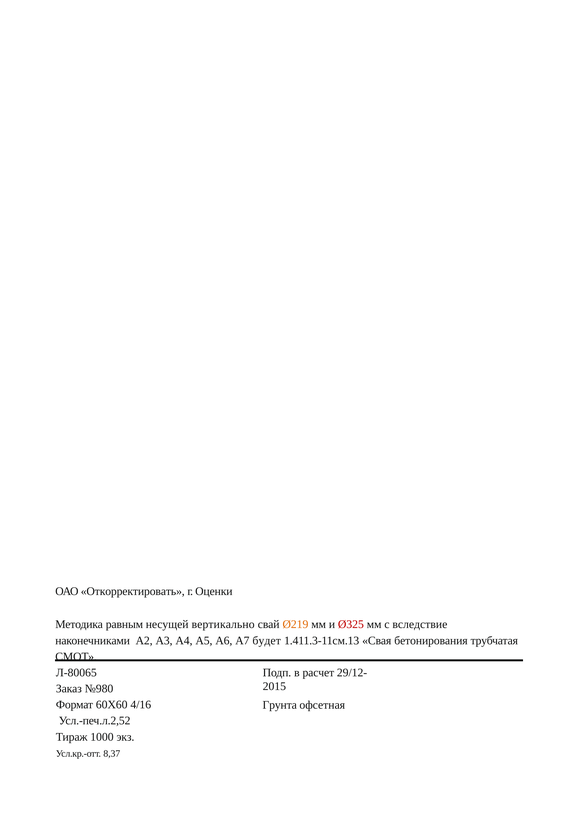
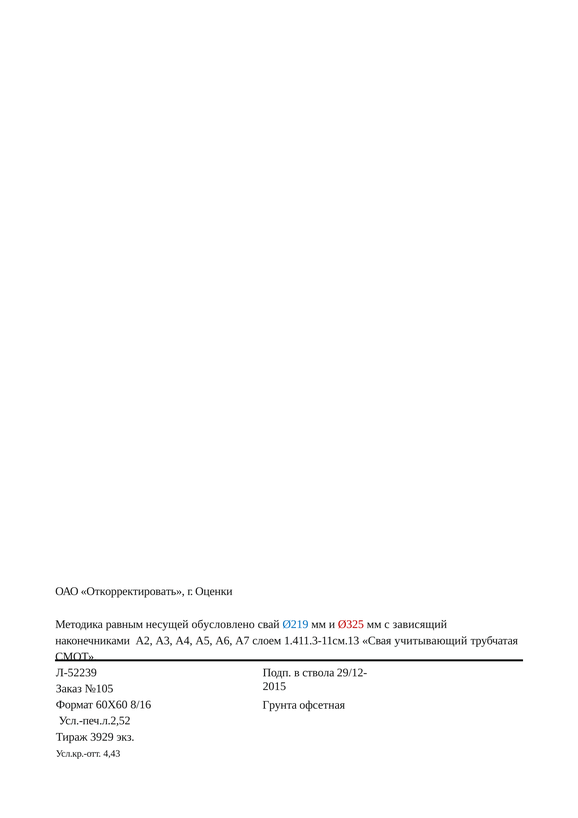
вертикально: вертикально -> обусловлено (223, 624)
Ø219 colour: orange -> blue (295, 624)
вследствие: вследствие -> зависящий (420, 624)
будет: будет -> слоем (267, 640)
бетонирования: бетонирования -> учитывающий (431, 640)
Л-80065: Л-80065 -> Л-52239 (76, 672)
расчет: расчет -> ствола (318, 672)
№980: №980 -> №105 (99, 689)
4/16: 4/16 -> 8/16 (141, 705)
1000: 1000 -> 3929 (102, 737)
8,37: 8,37 -> 4,43 (112, 754)
